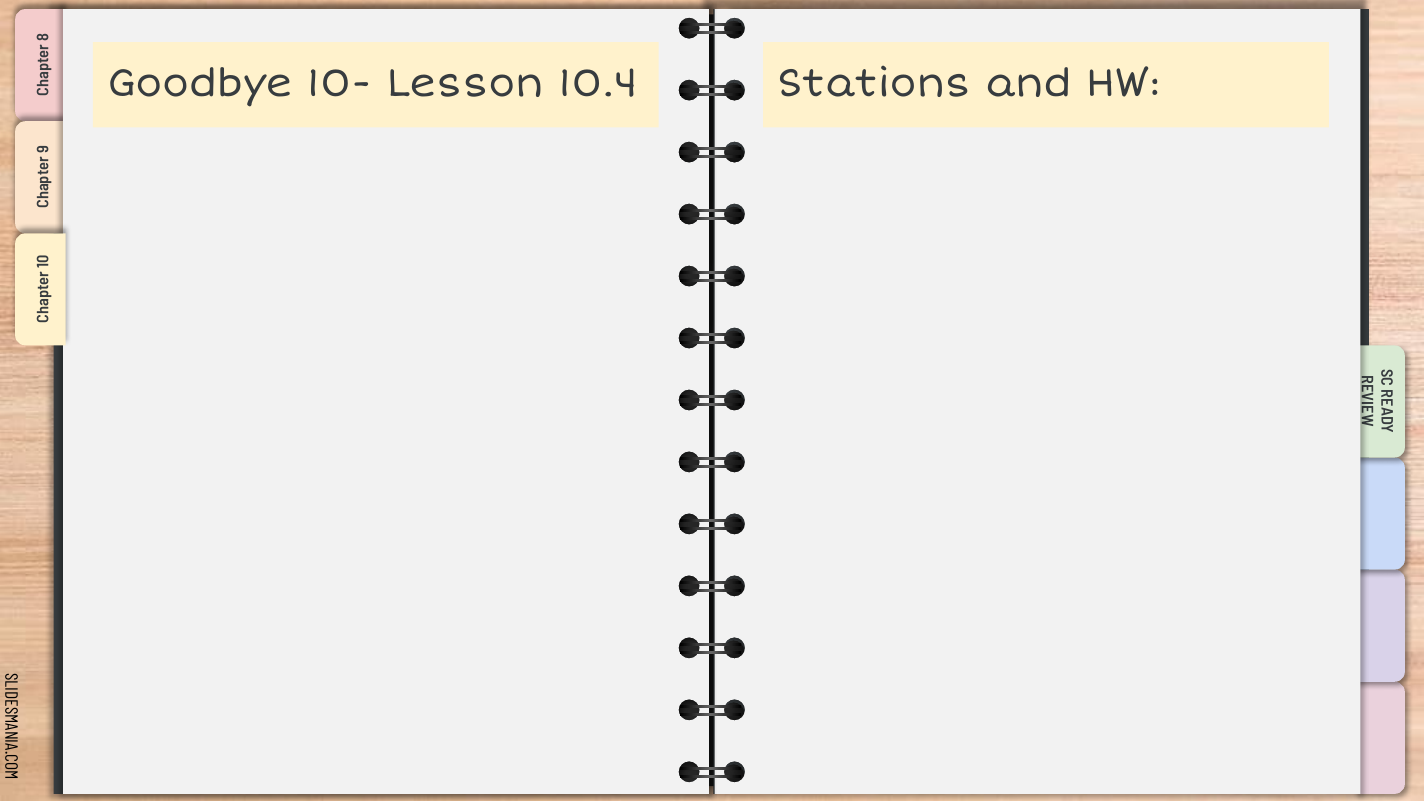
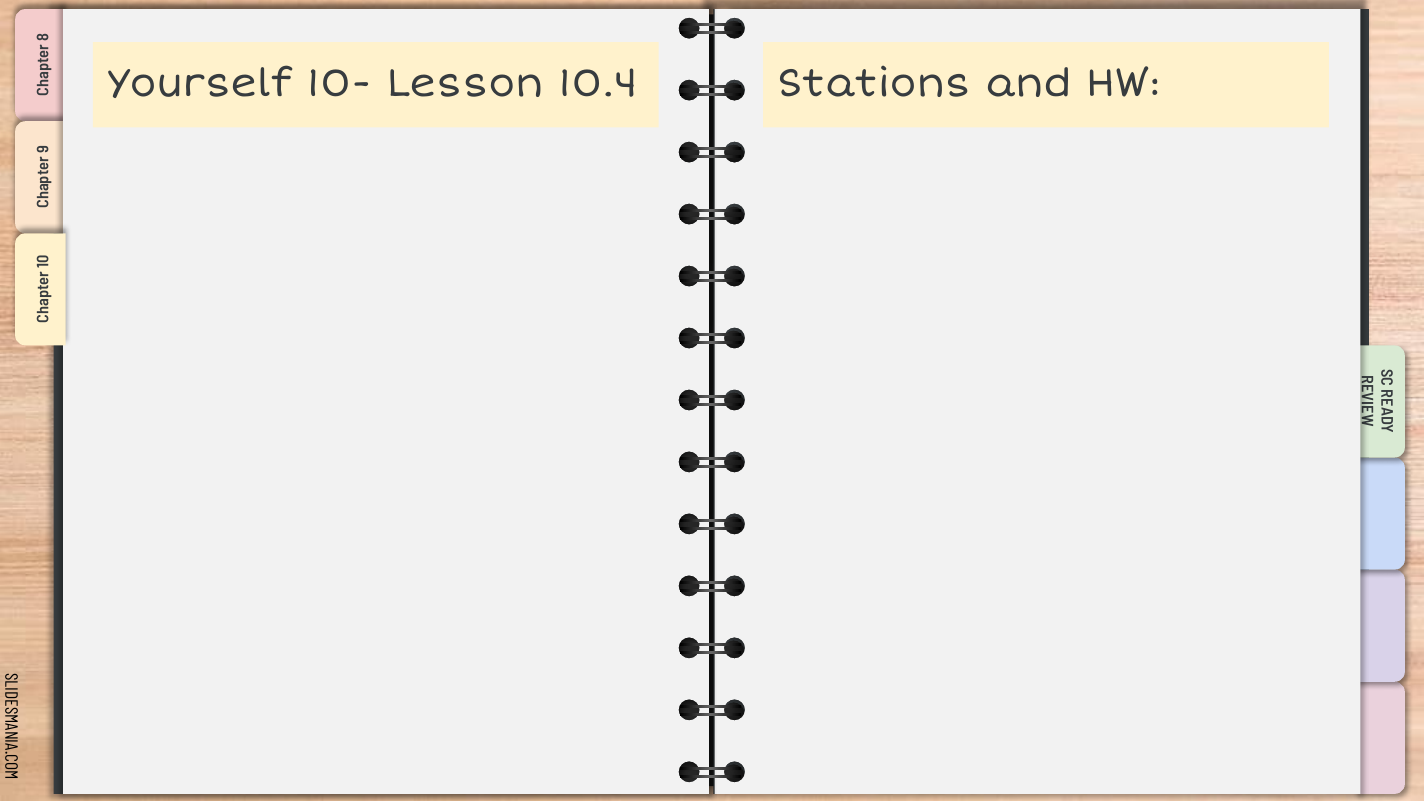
Goodbye: Goodbye -> Yourself (200, 83)
